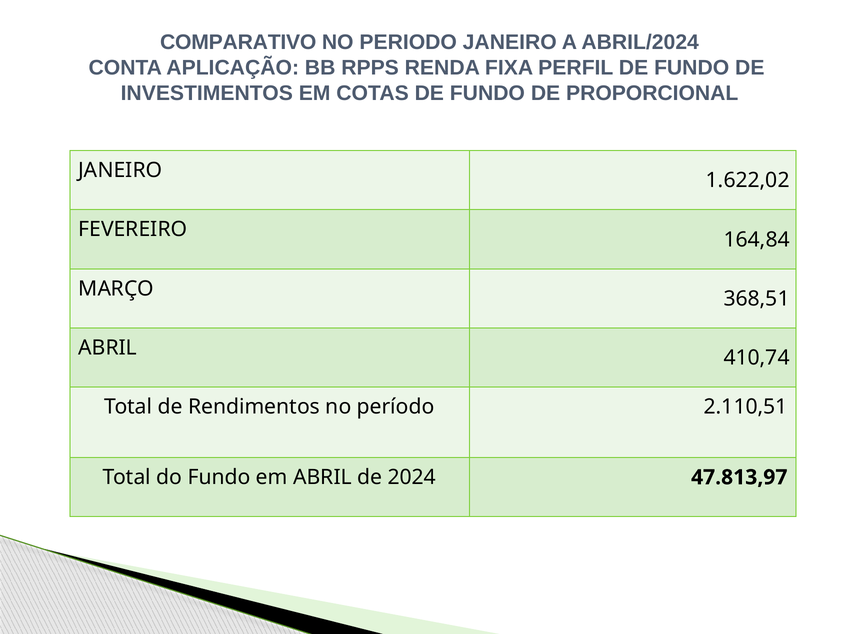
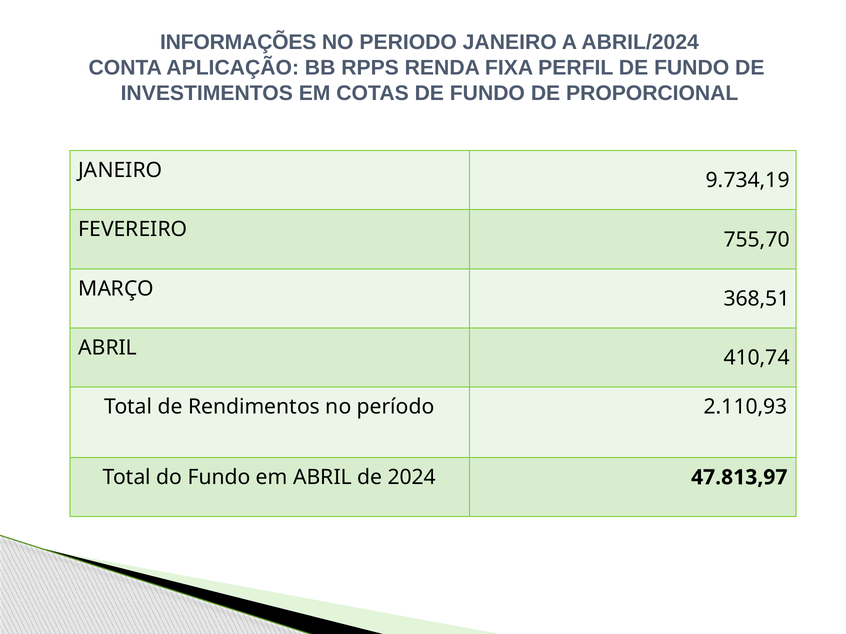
COMPARATIVO: COMPARATIVO -> INFORMAÇÕES (238, 42)
1.622,02: 1.622,02 -> 9.734,19 (748, 181)
164,84: 164,84 -> 755,70 (757, 240)
2.110,51: 2.110,51 -> 2.110,93 (746, 407)
